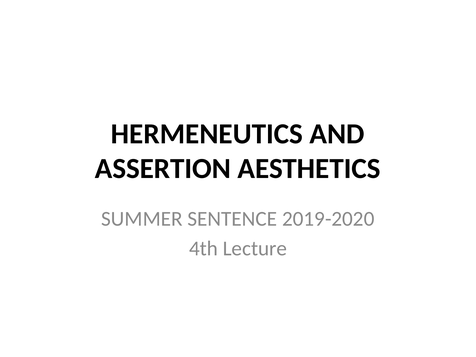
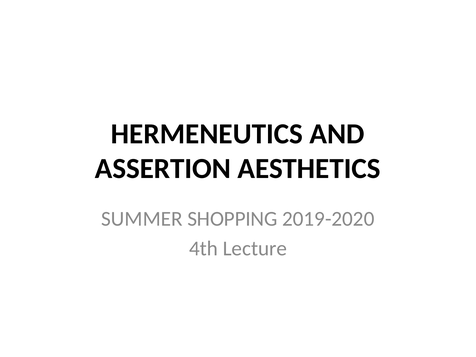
SENTENCE: SENTENCE -> SHOPPING (232, 219)
